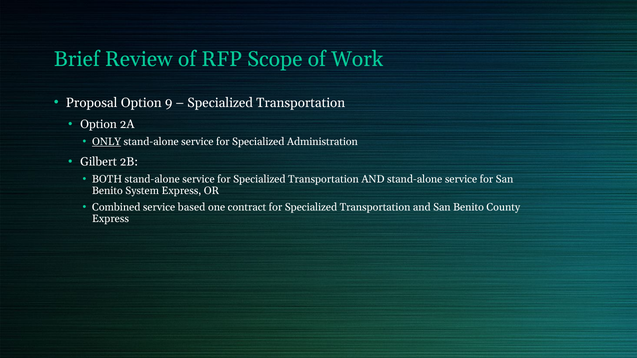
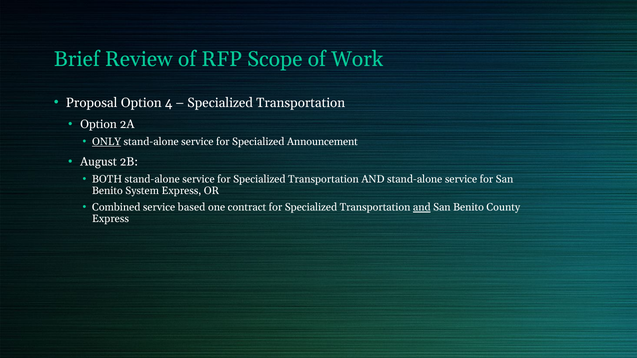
9: 9 -> 4 (169, 103)
Administration: Administration -> Announcement (322, 142)
Gilbert: Gilbert -> August (99, 162)
and underline: none -> present (422, 208)
